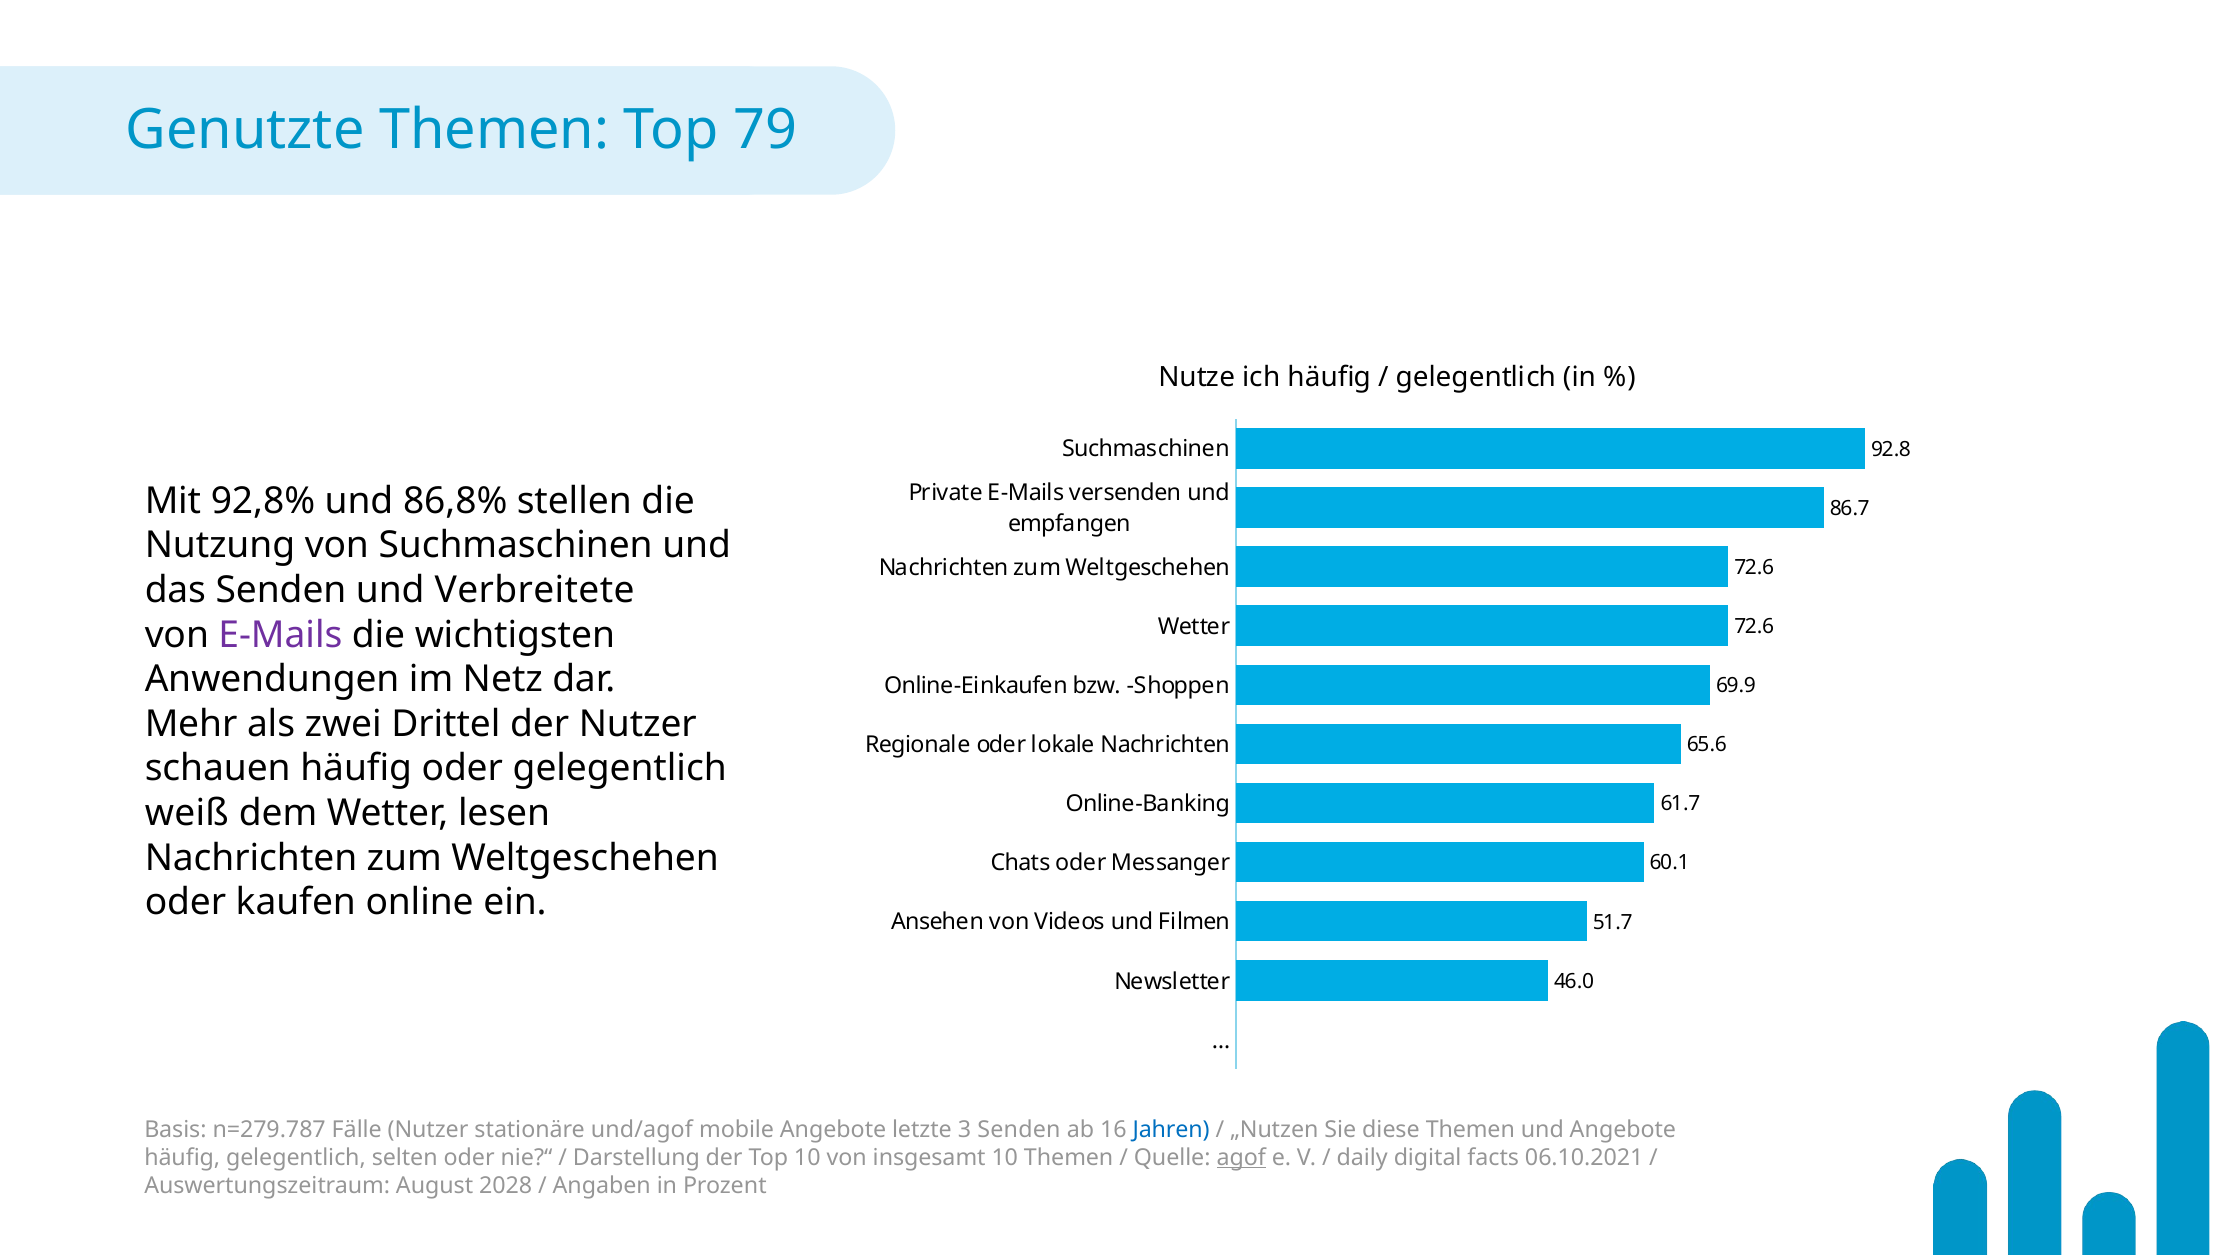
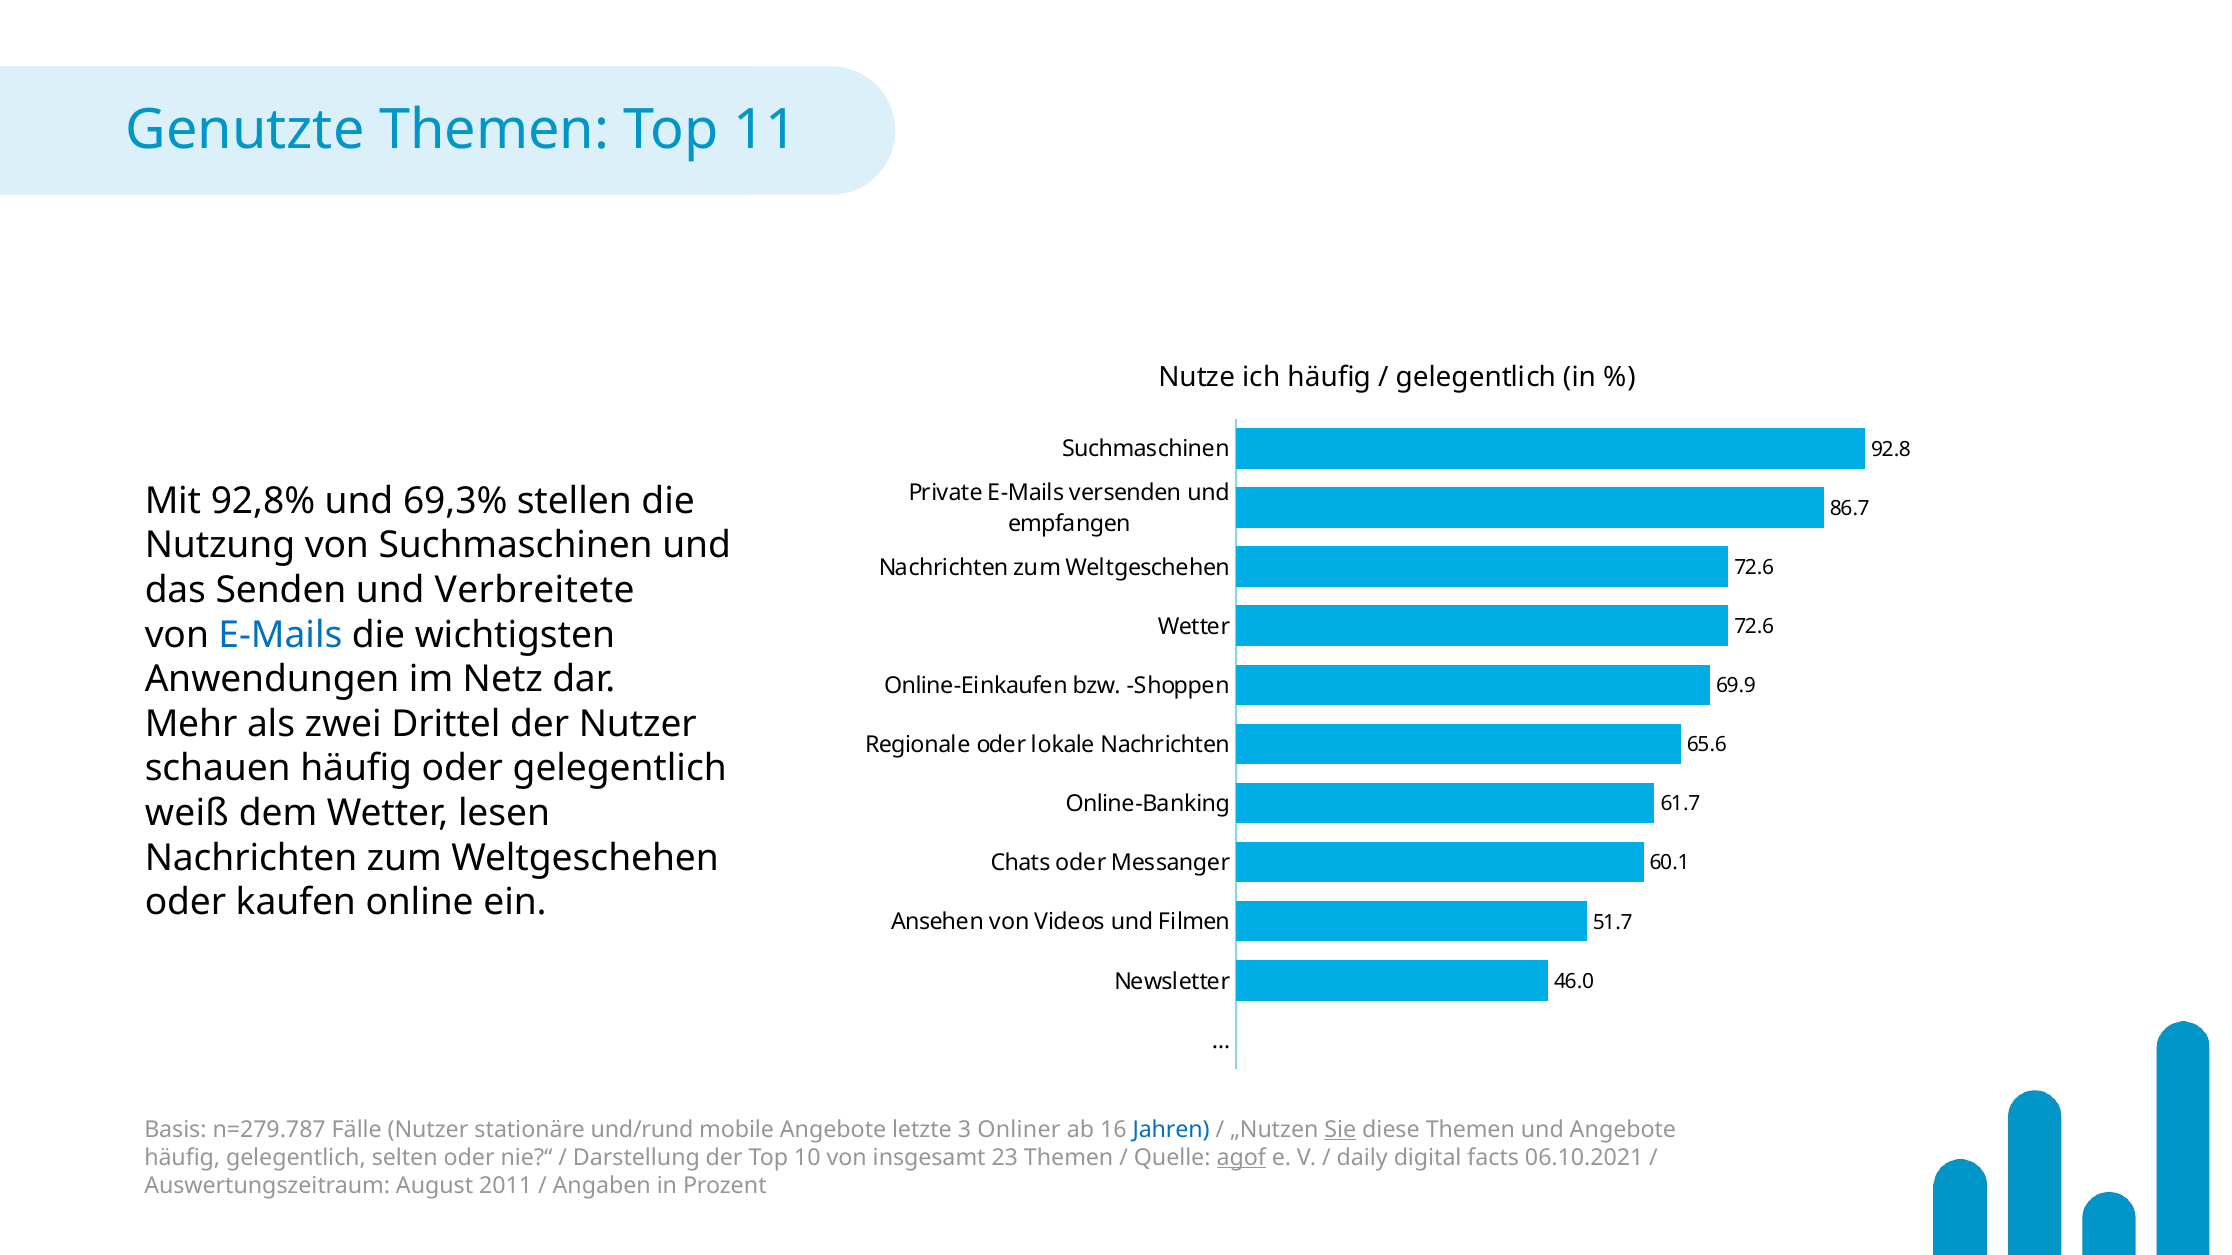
79: 79 -> 11 (765, 130)
86,8%: 86,8% -> 69,3% (455, 501)
E-Mails colour: purple -> blue (280, 635)
und/agof: und/agof -> und/rund (642, 1130)
3 Senden: Senden -> Onliner (1019, 1130)
Sie underline: none -> present (1340, 1130)
insgesamt 10: 10 -> 23 (1005, 1158)
2028: 2028 -> 2011 (506, 1186)
